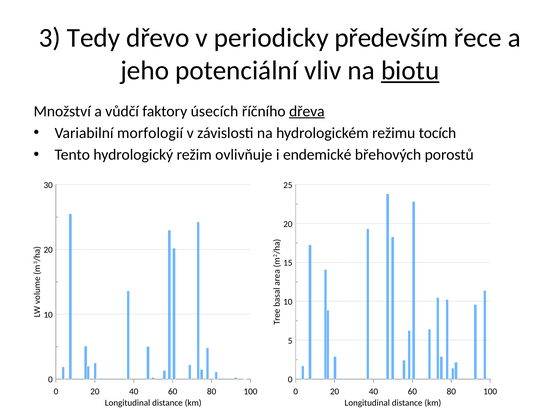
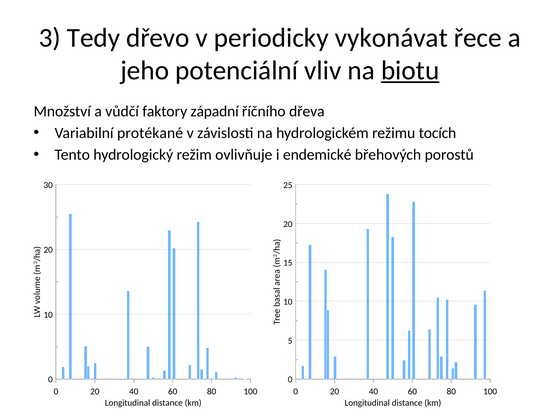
především: především -> vykonávat (391, 38)
úsecích: úsecích -> západní (215, 111)
dřeva underline: present -> none (307, 111)
morfologií: morfologií -> protékané (150, 133)
